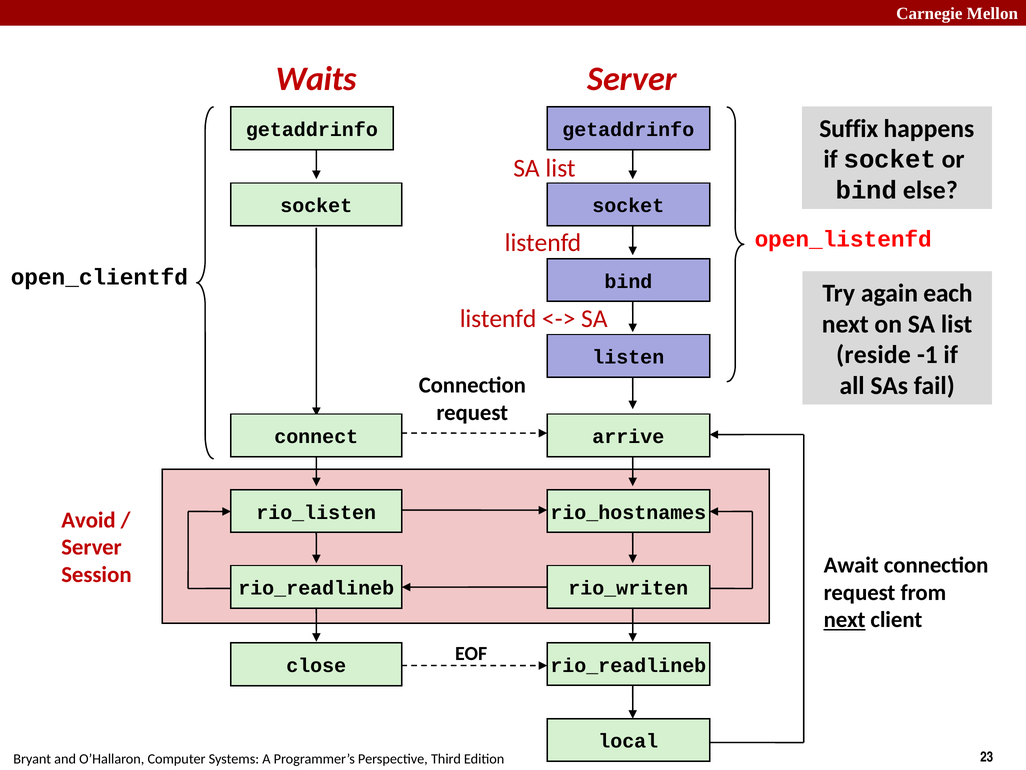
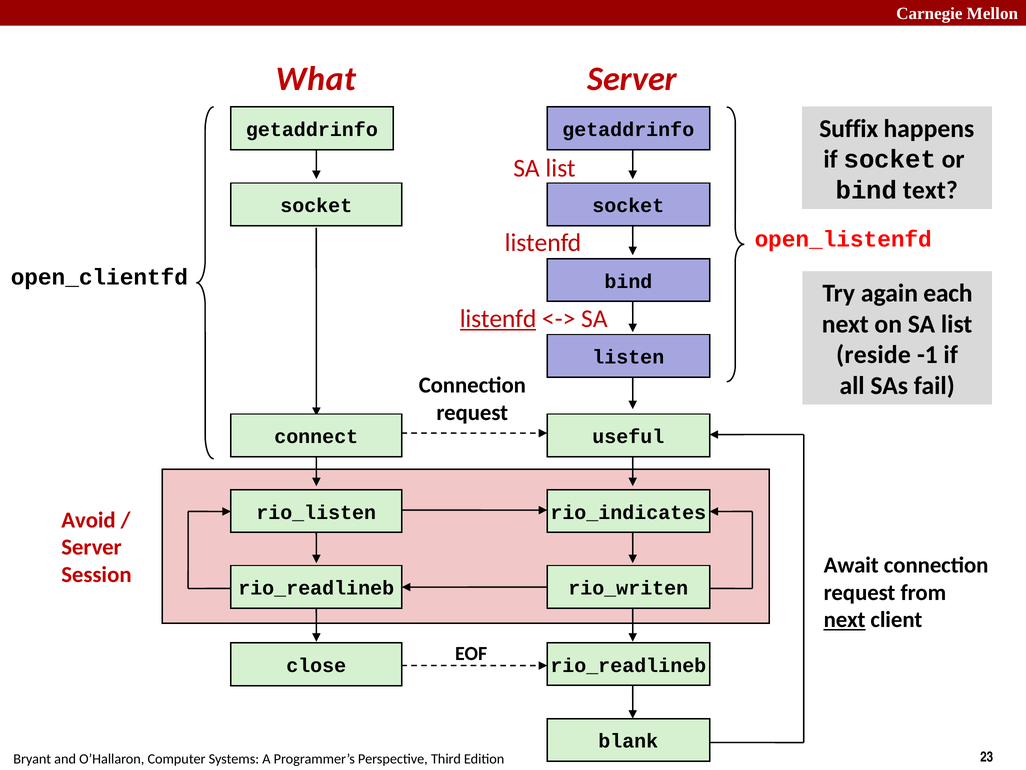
Waits: Waits -> What (316, 79)
else: else -> text (930, 190)
listenfd underline: none -> present (498, 318)
arrive: arrive -> useful (628, 436)
rio_hostnames: rio_hostnames -> rio_indicates (628, 512)
local: local -> blank (628, 741)
